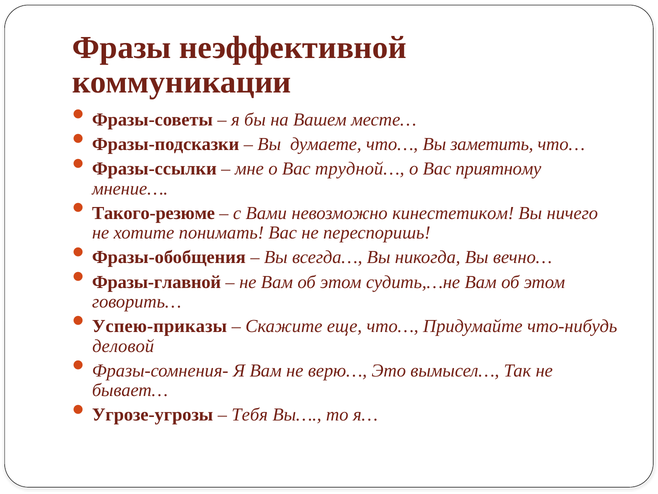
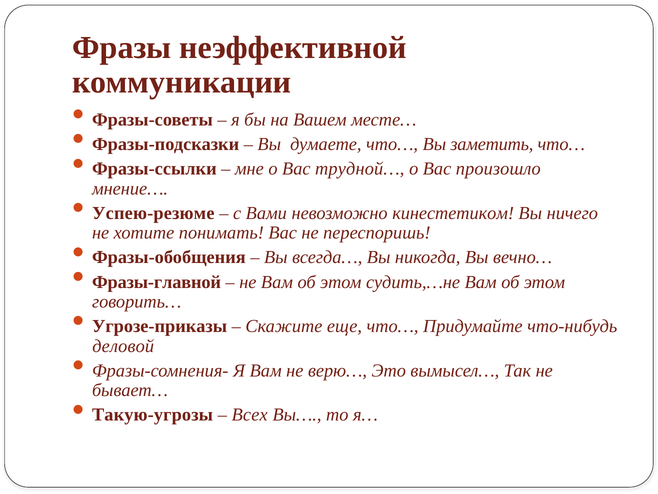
приятному: приятному -> произошло (498, 169)
Такого-резюме: Такого-резюме -> Успею-резюме (153, 213)
Успею-приказы: Успею-приказы -> Угрозе-приказы (160, 326)
Угрозе-угрозы: Угрозе-угрозы -> Такую-угрозы (153, 414)
Тебя: Тебя -> Всех (250, 414)
